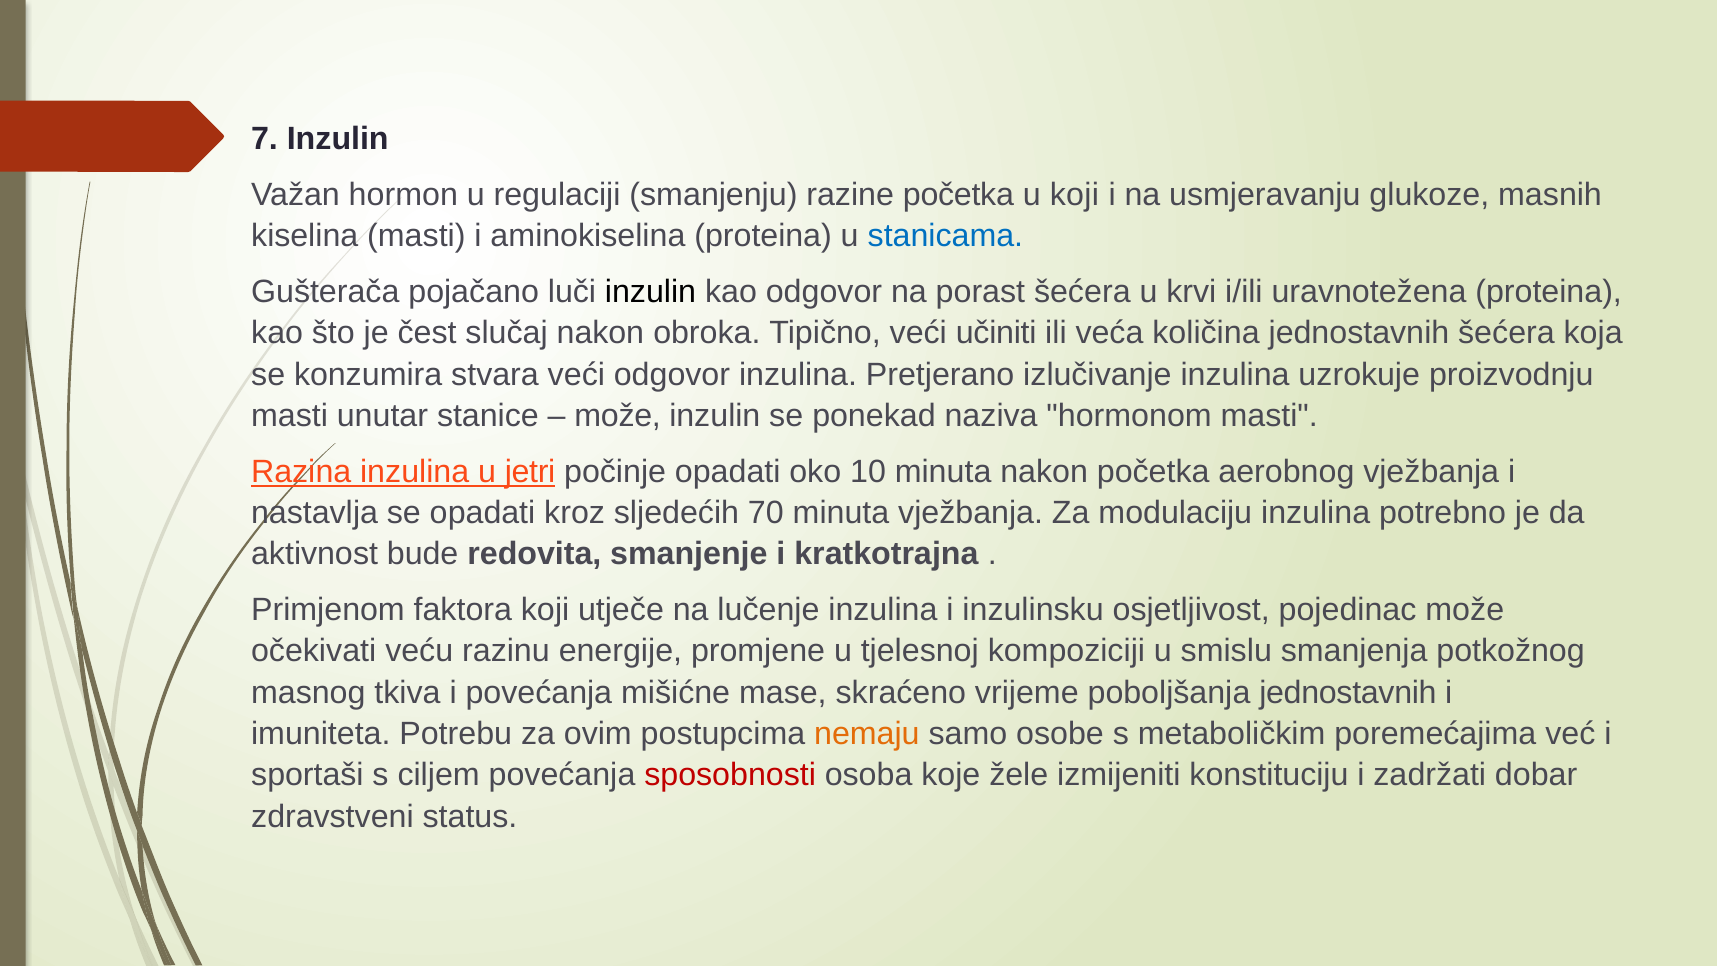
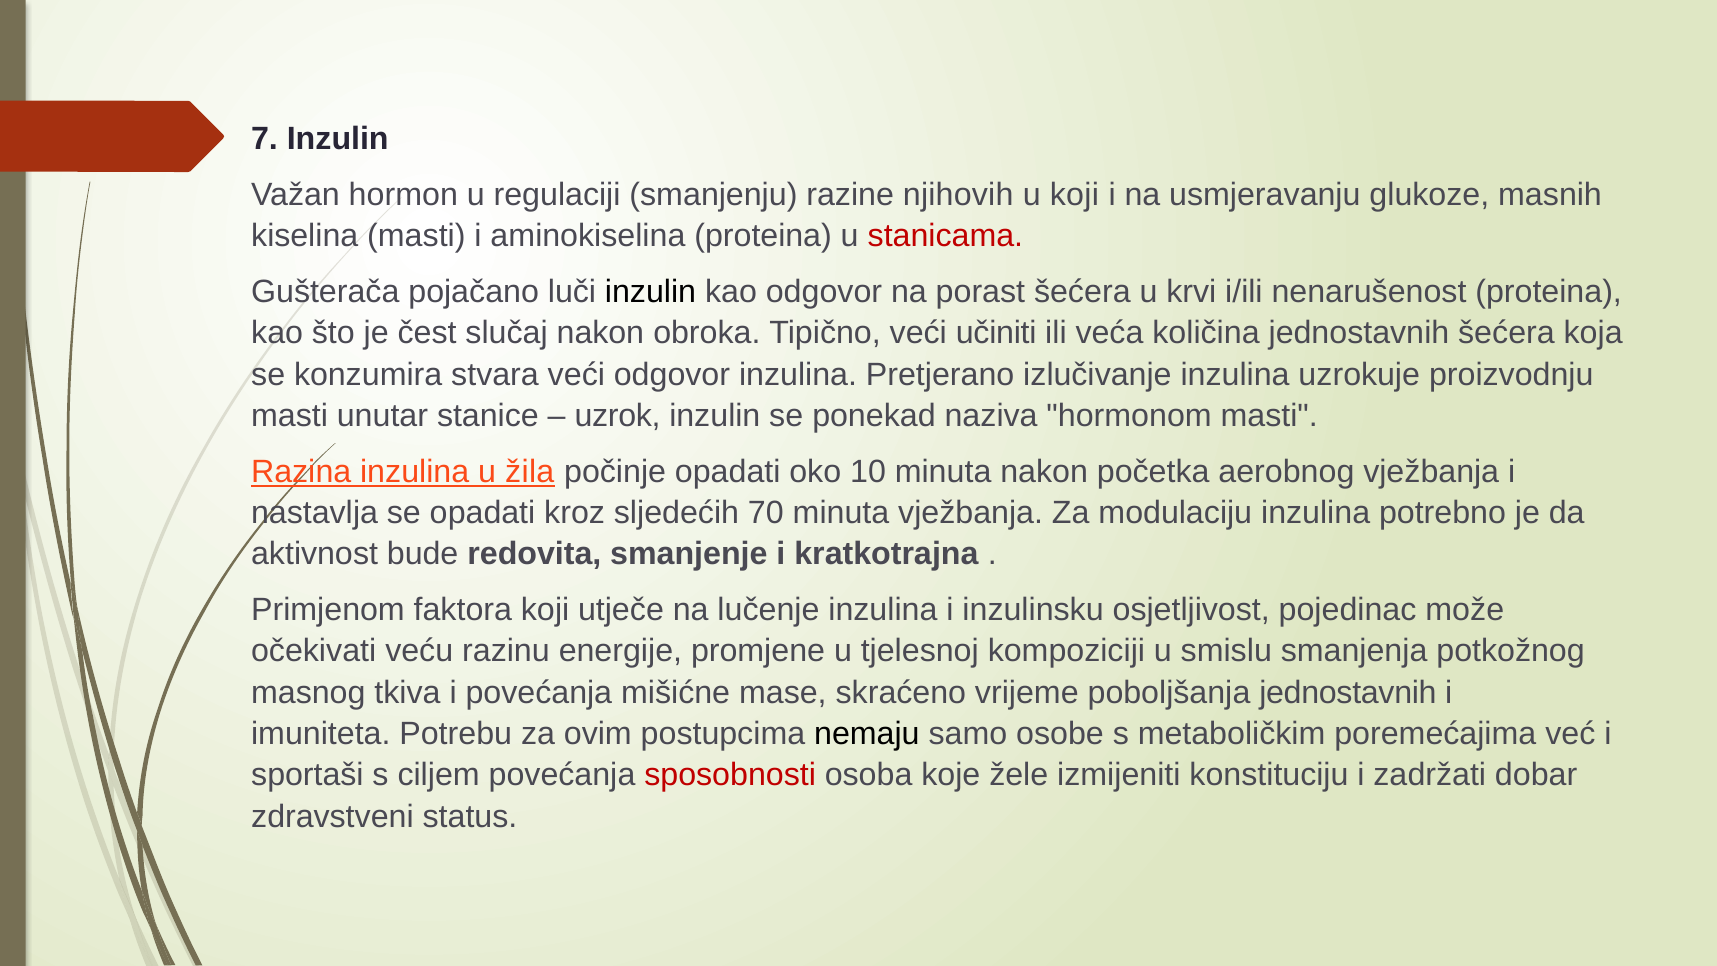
razine početka: početka -> njihovih (958, 195)
stanicama colour: blue -> red (945, 236)
uravnotežena: uravnotežena -> nenarušenost (1369, 292)
može: može -> uzrok (618, 416)
jetri: jetri -> žila (530, 471)
nemaju colour: orange -> black (867, 734)
